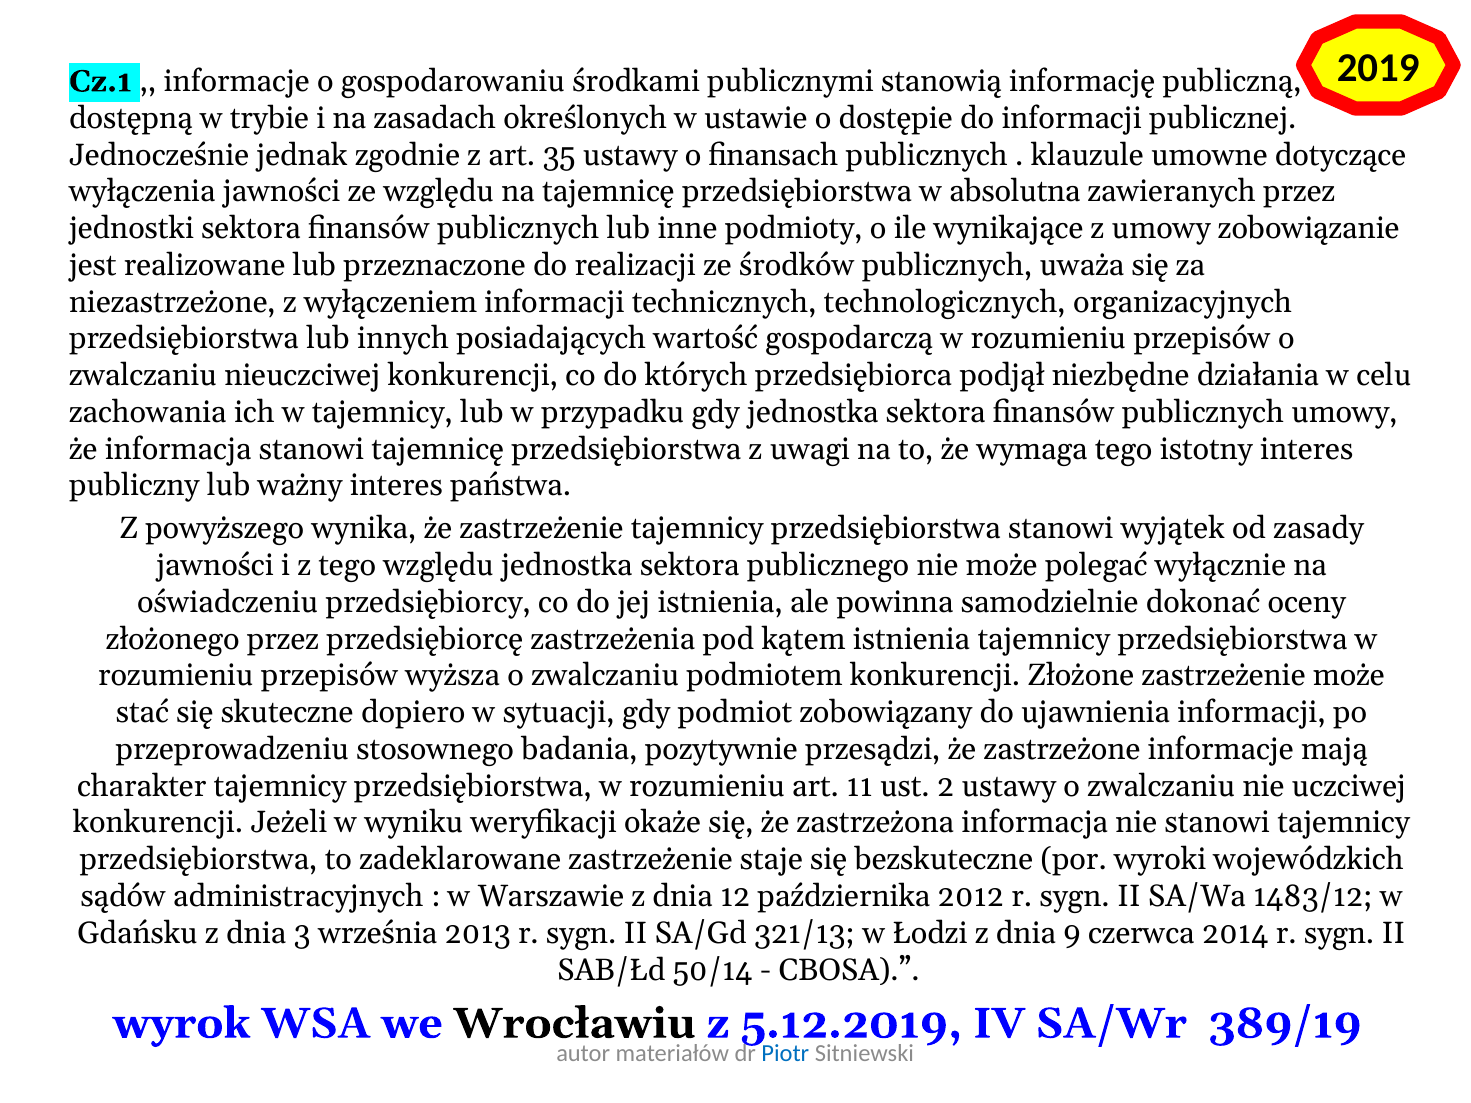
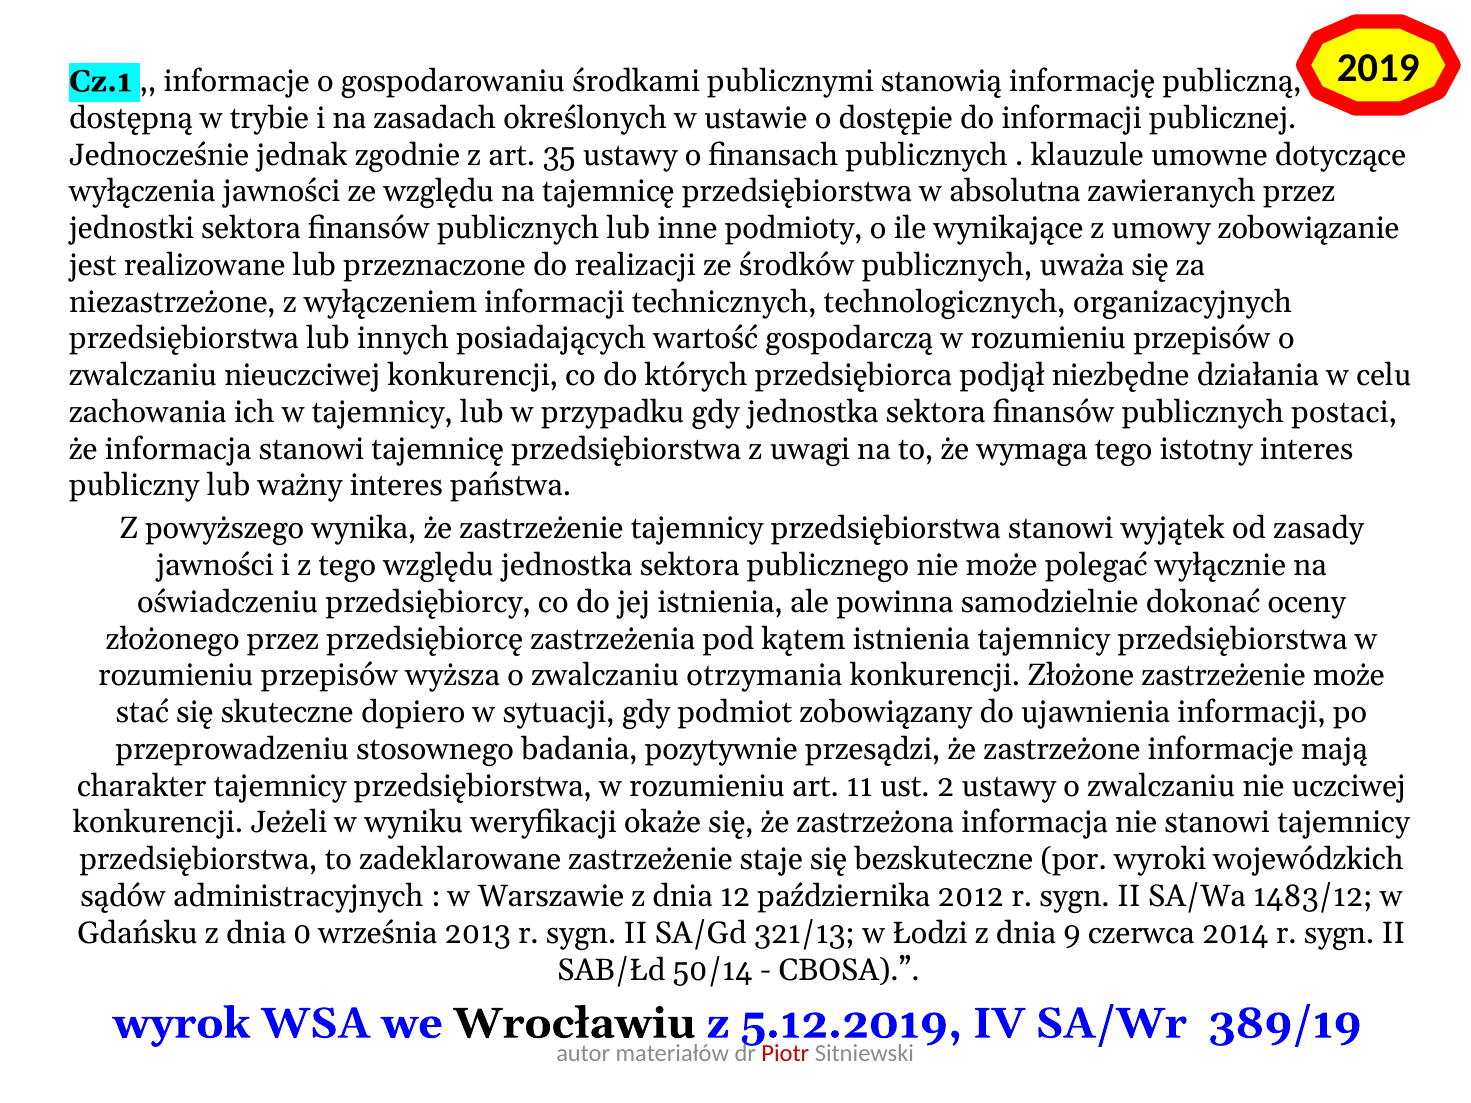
publicznych umowy: umowy -> postaci (1344, 412)
podmiotem: podmiotem -> otrzymania (764, 676)
3: 3 -> 0 (302, 933)
Piotr colour: blue -> red (785, 1054)
